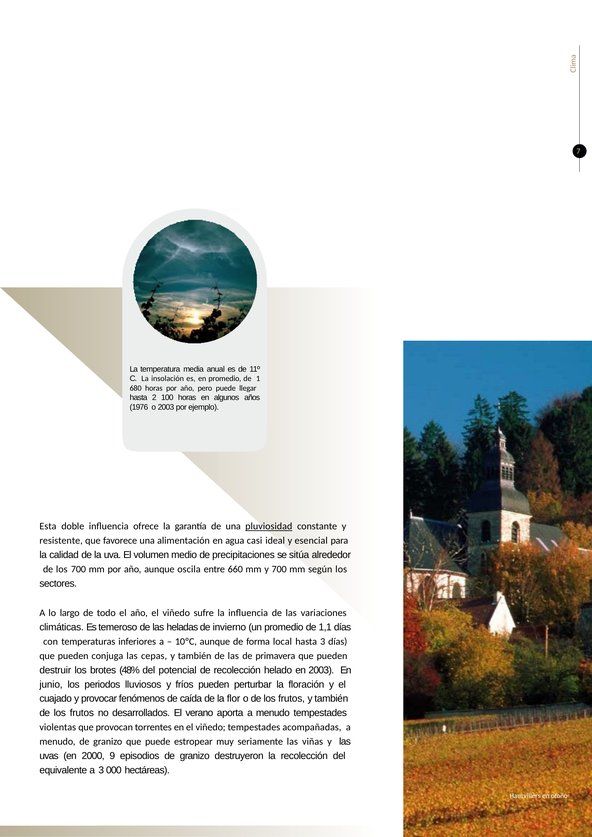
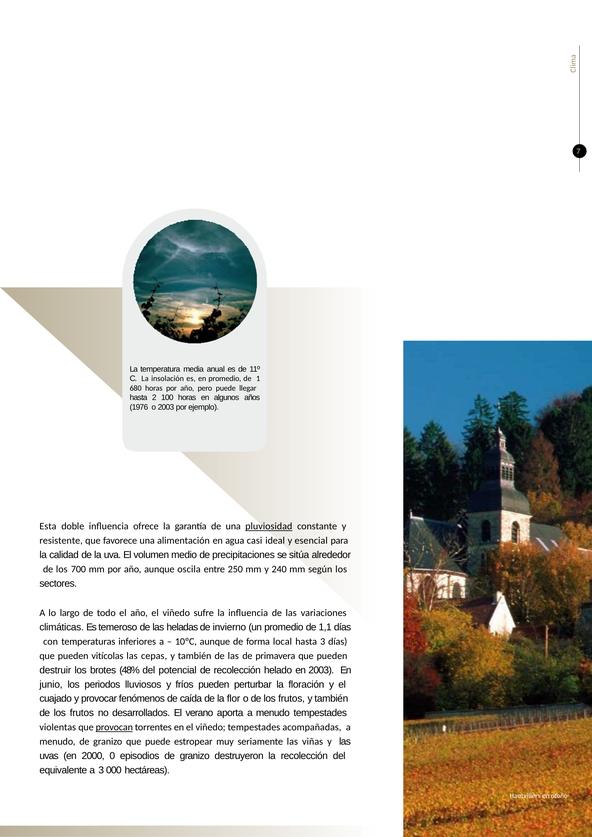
660: 660 -> 250 (235, 570)
y 700: 700 -> 240 (279, 570)
conjuga: conjuga -> vitícolas (107, 656)
provocan underline: none -> present (114, 728)
9: 9 -> 0 (112, 757)
